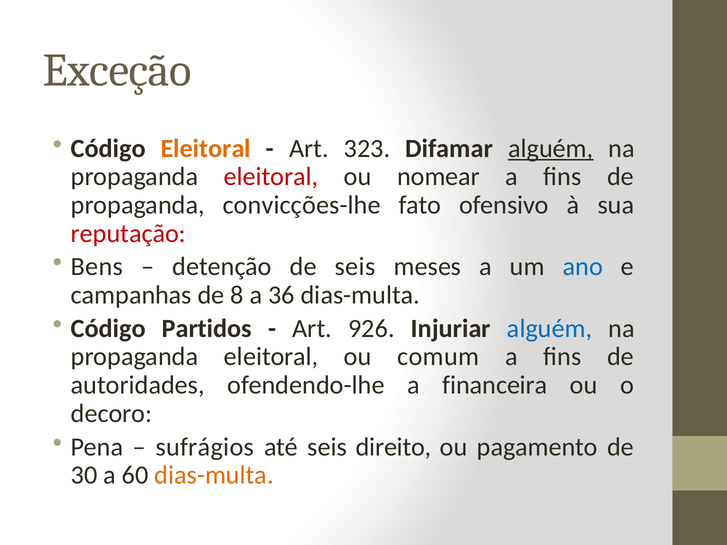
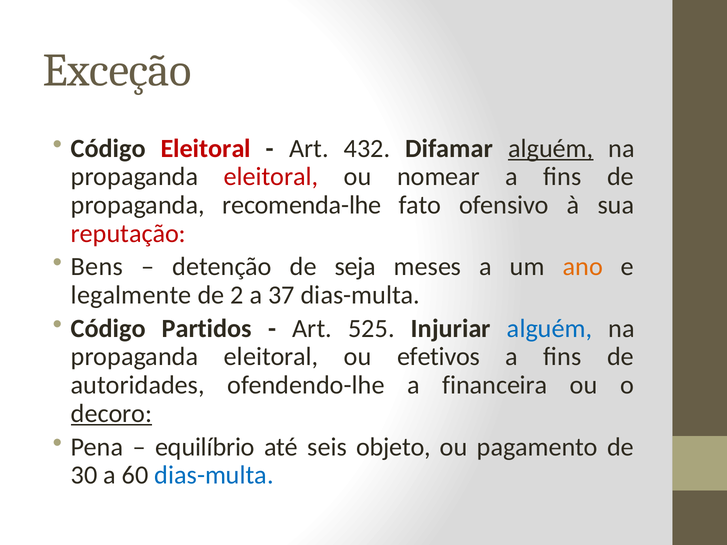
Eleitoral colour: orange -> red (206, 148)
323: 323 -> 432 (367, 148)
convicções-lhe: convicções-lhe -> recomenda-lhe (302, 205)
de seis: seis -> seja (355, 267)
ano colour: blue -> orange (583, 267)
campanhas: campanhas -> legalmente (131, 295)
8: 8 -> 2 (237, 295)
36: 36 -> 37 (281, 295)
926: 926 -> 525 (371, 329)
comum: comum -> efetivos (439, 357)
decoro underline: none -> present (112, 414)
sufrágios: sufrágios -> equilíbrio (205, 447)
direito: direito -> objeto (394, 447)
dias-multa colour: orange -> blue (214, 475)
